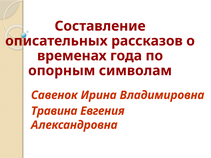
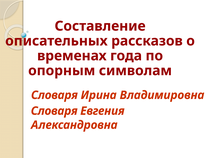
Савенок: Савенок -> Словаря (54, 95)
Травина: Травина -> Словаря (54, 111)
